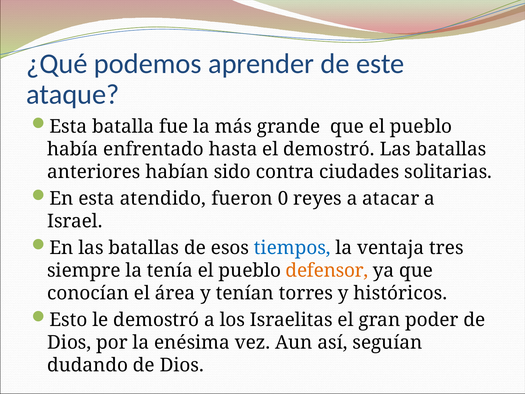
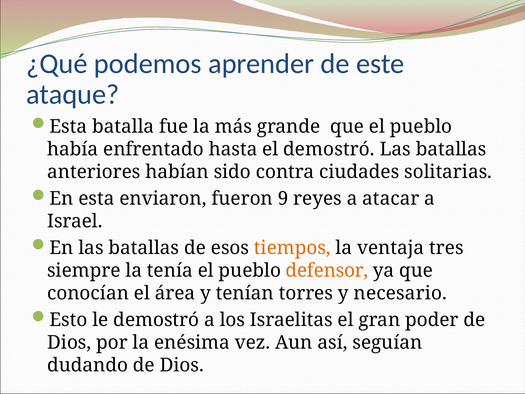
atendido: atendido -> enviaron (163, 198)
0: 0 -> 9 (283, 198)
tiempos colour: blue -> orange (292, 248)
históricos: históricos -> necesario (400, 293)
